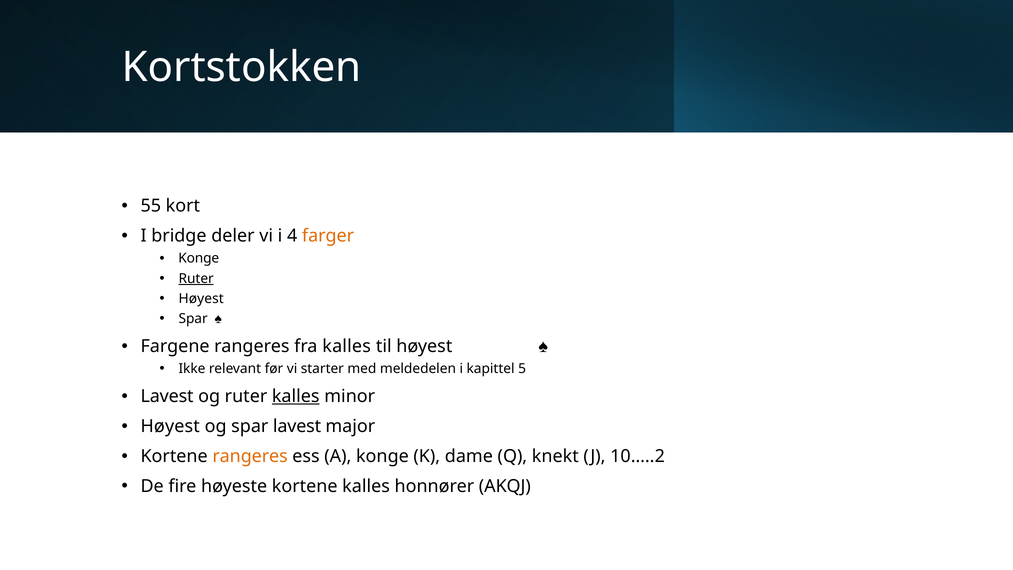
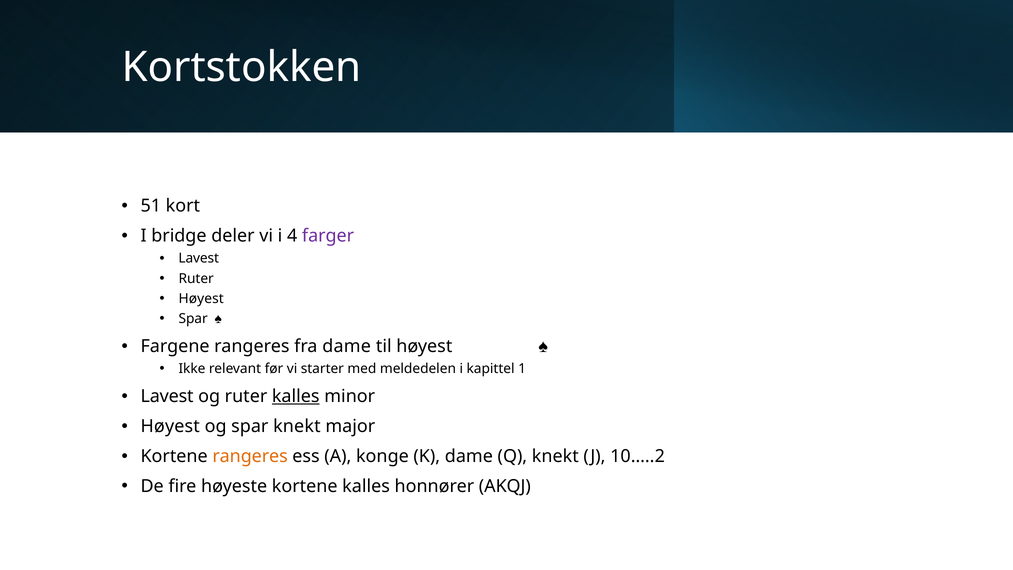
55: 55 -> 51 (151, 206)
farger colour: orange -> purple (328, 236)
Konge: Konge -> Lavest (199, 258)
Ruter underline: present -> none (196, 278)
fra kalles: kalles -> dame (347, 346)
5: 5 -> 1 (522, 369)
spar lavest: lavest -> knekt (297, 426)
